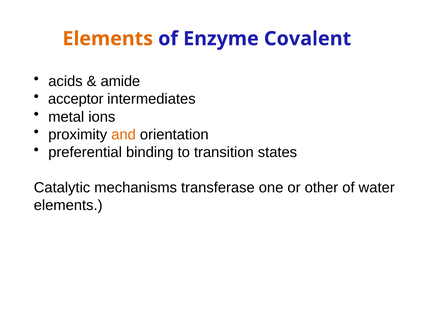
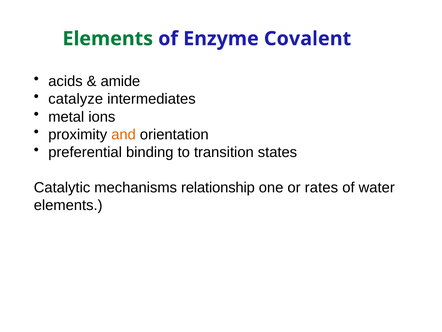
Elements colour: orange -> green (108, 39)
acceptor: acceptor -> catalyze (76, 99)
transferase: transferase -> relationship (218, 187)
other: other -> rates (321, 187)
